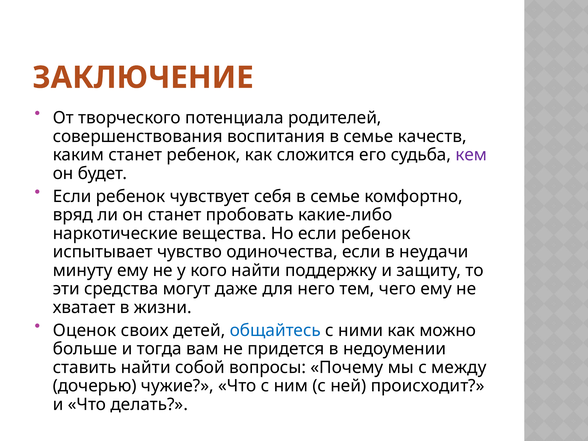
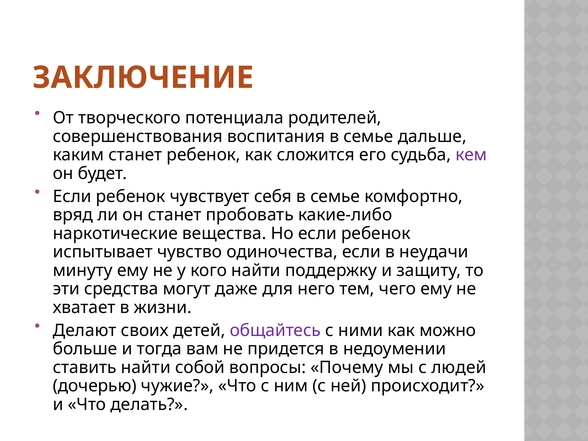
качеств: качеств -> дальше (432, 136)
Оценок: Оценок -> Делают (85, 330)
общайтесь colour: blue -> purple (275, 330)
между: между -> людей (459, 367)
